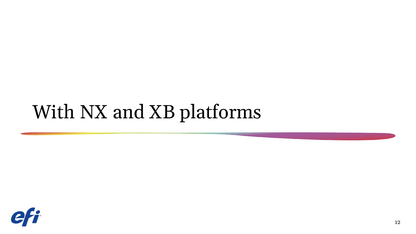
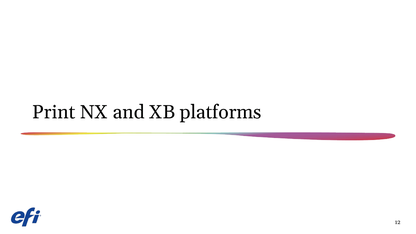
With: With -> Print (54, 112)
